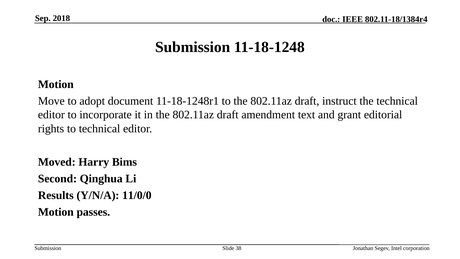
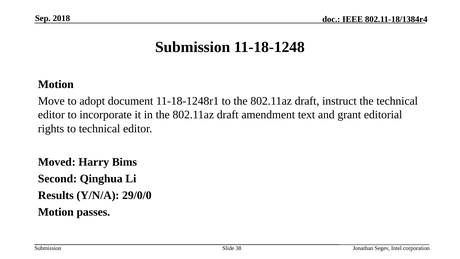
11/0/0: 11/0/0 -> 29/0/0 (137, 195)
